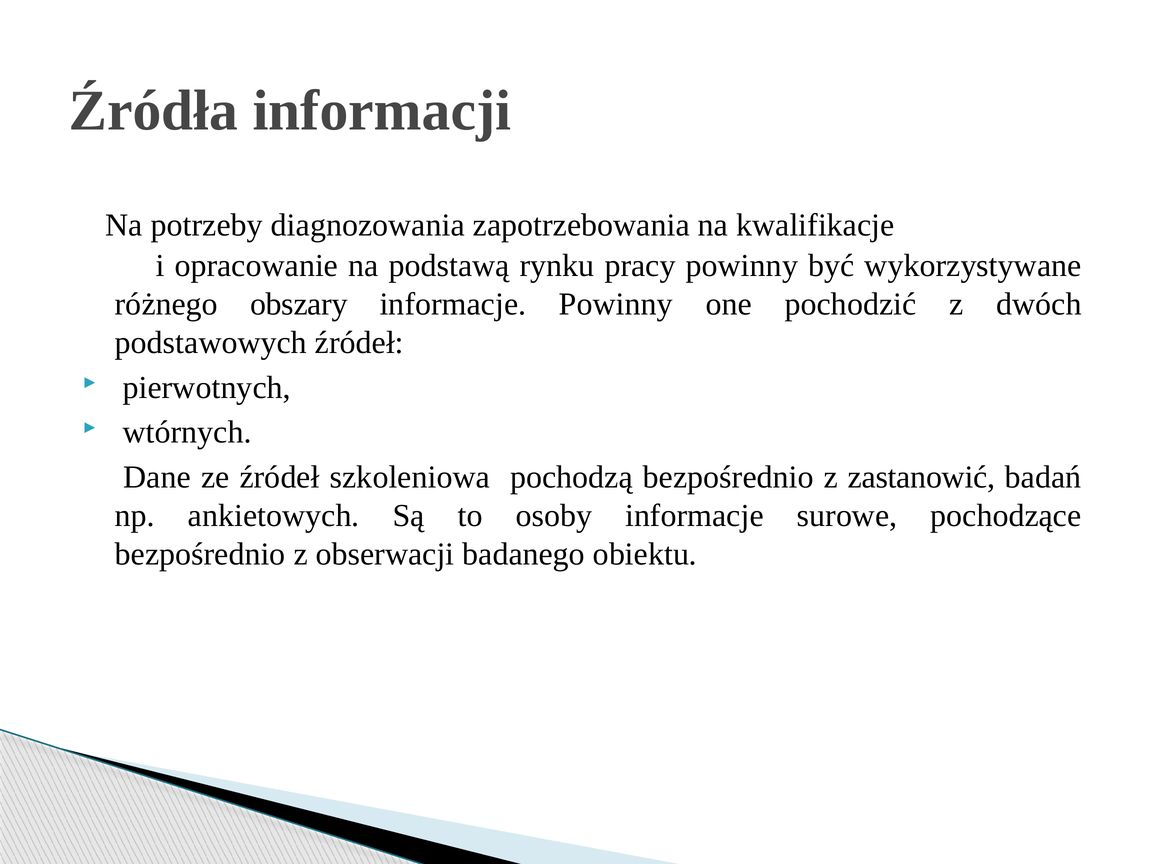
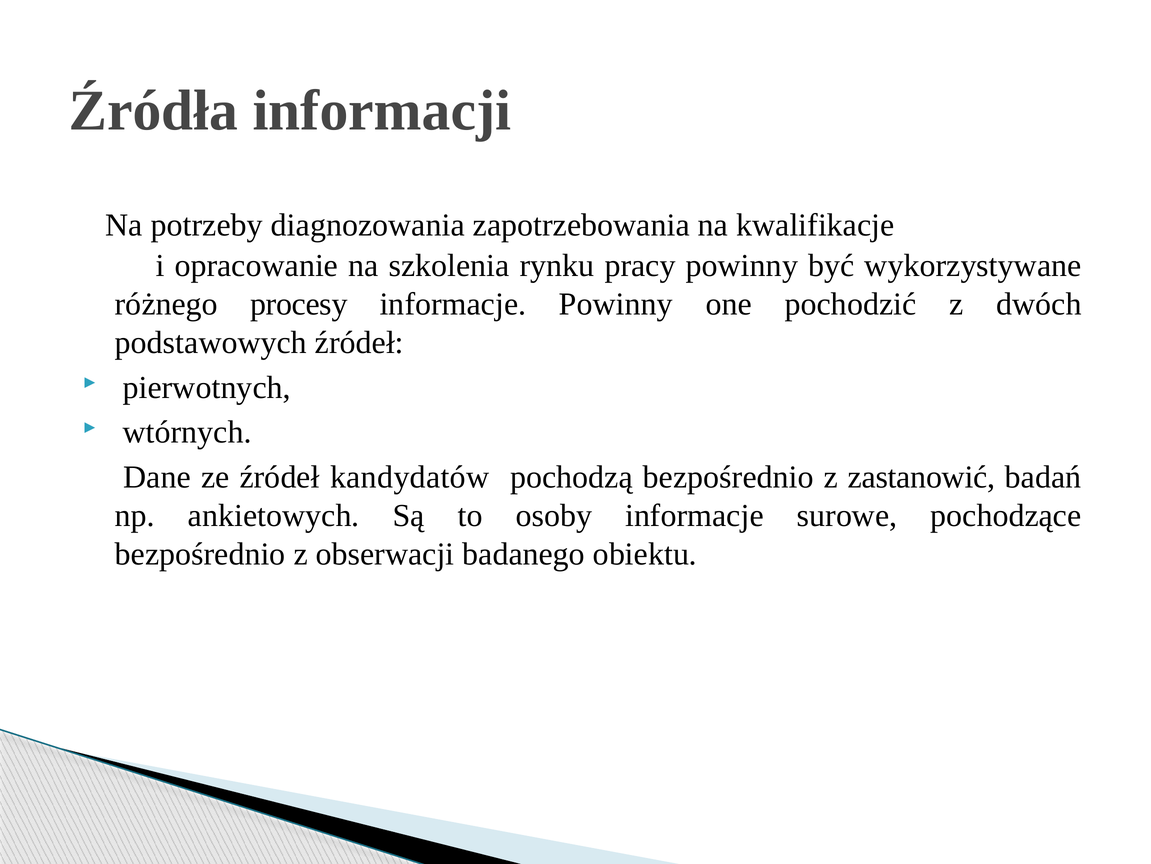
podstawą: podstawą -> szkolenia (449, 265)
obszary: obszary -> procesy (299, 304)
szkoleniowa: szkoleniowa -> kandydatów (410, 477)
